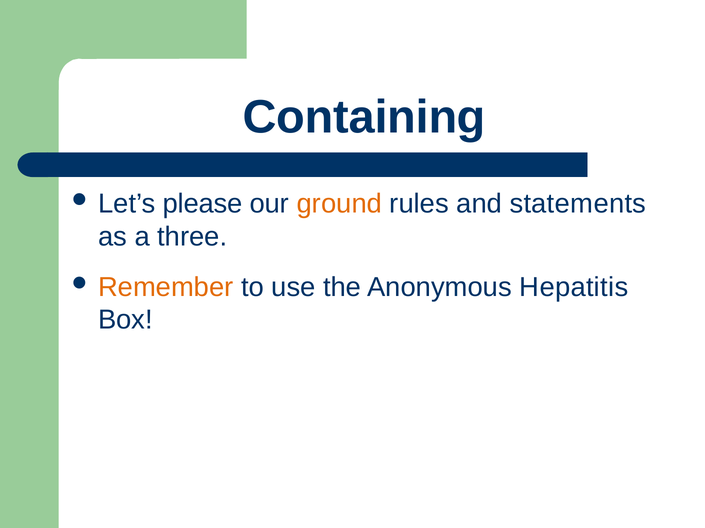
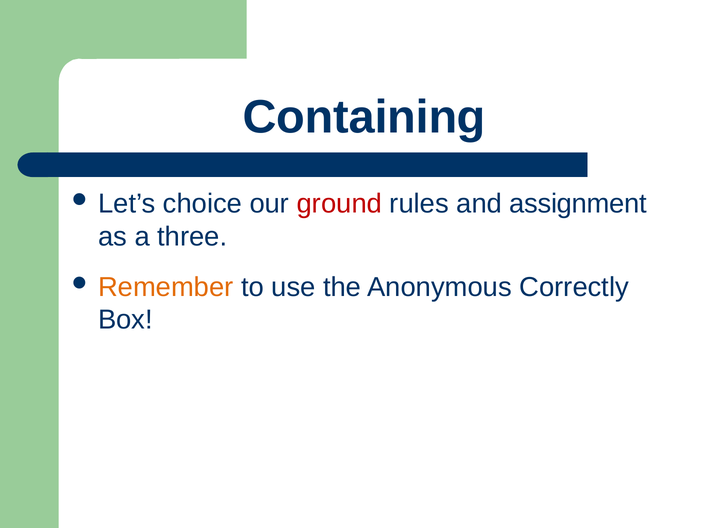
please: please -> choice (203, 204)
ground colour: orange -> red (339, 204)
statements: statements -> assignment (578, 204)
Hepatitis: Hepatitis -> Correctly (574, 287)
